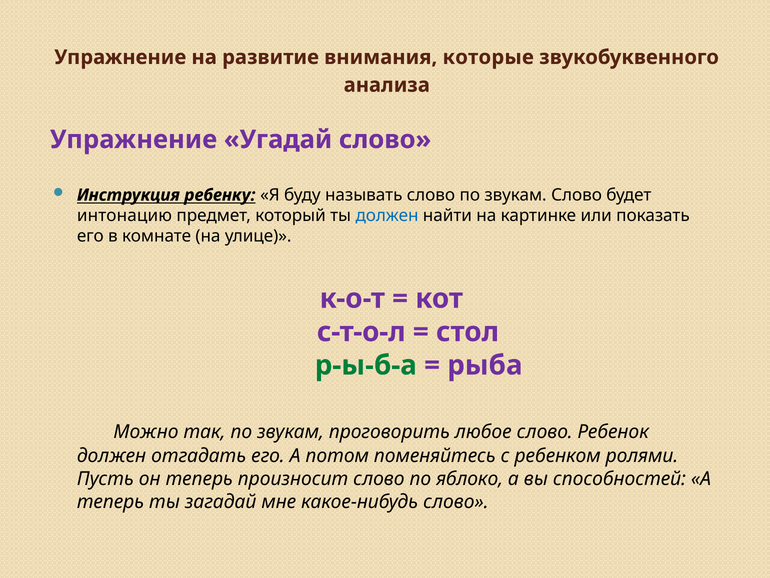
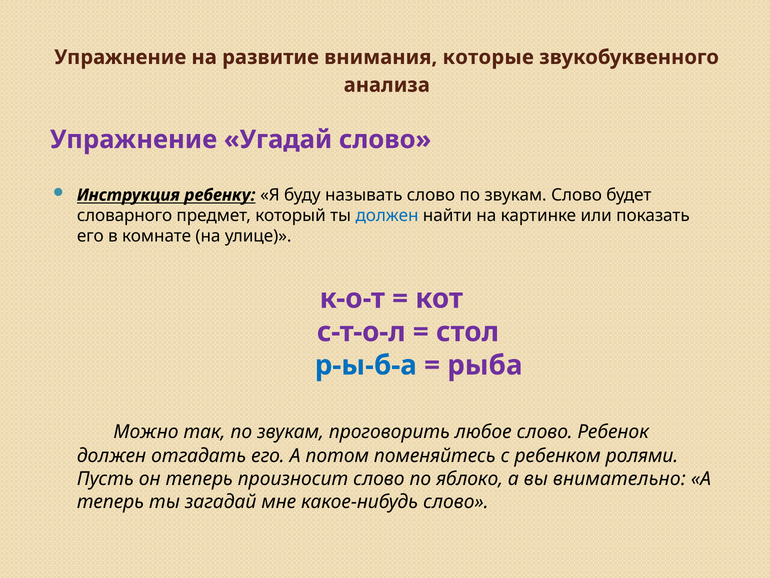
интонацию: интонацию -> словарного (125, 215)
р-ы-б-а colour: green -> blue (366, 365)
способностей: способностей -> внимательно (619, 479)
